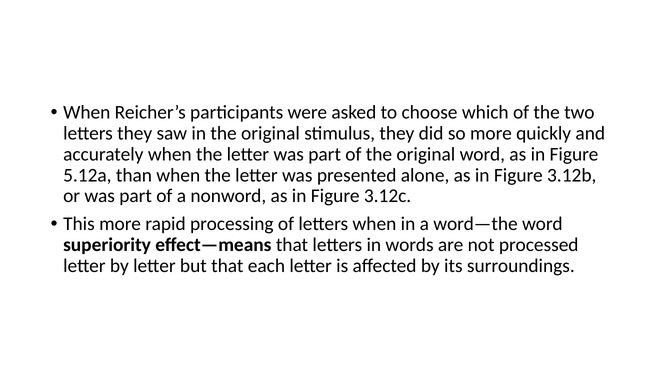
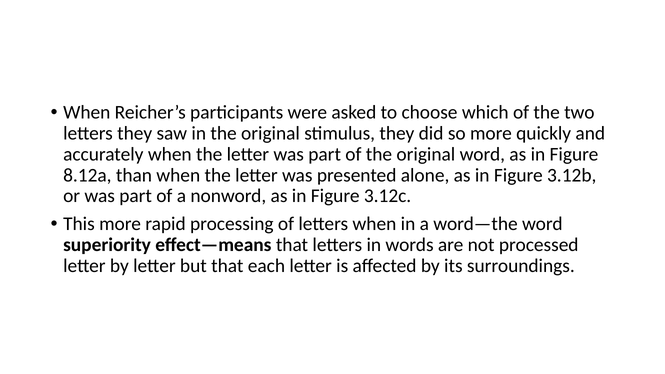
5.12a: 5.12a -> 8.12a (87, 175)
